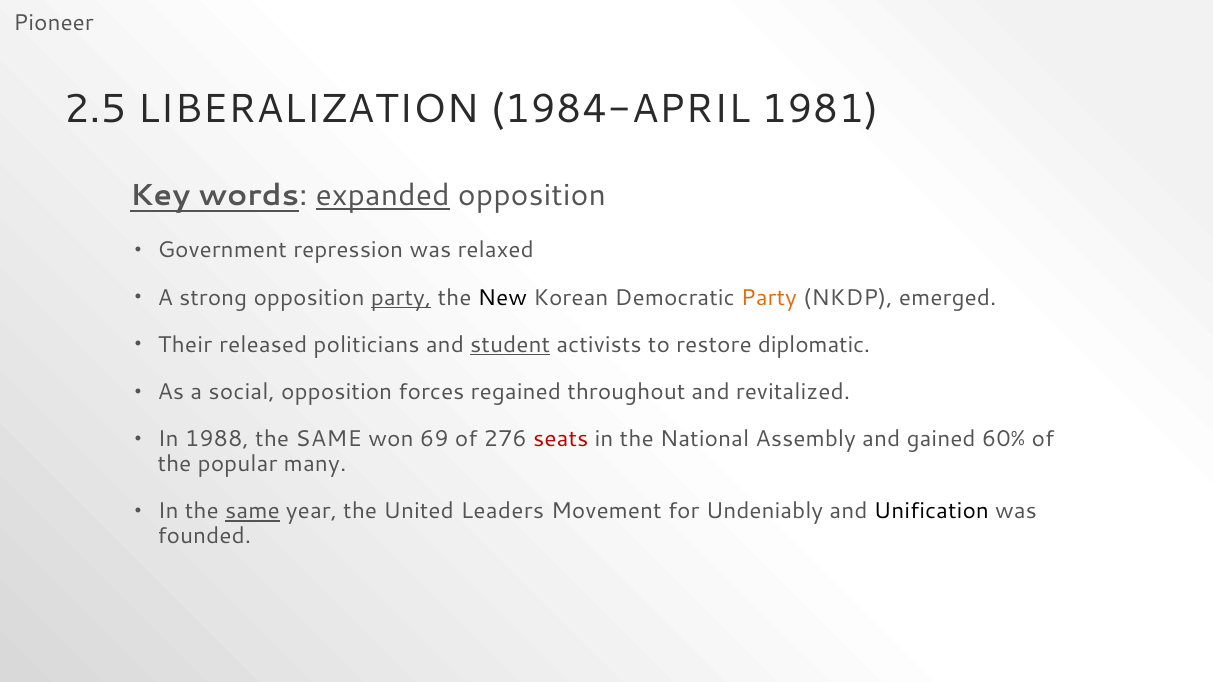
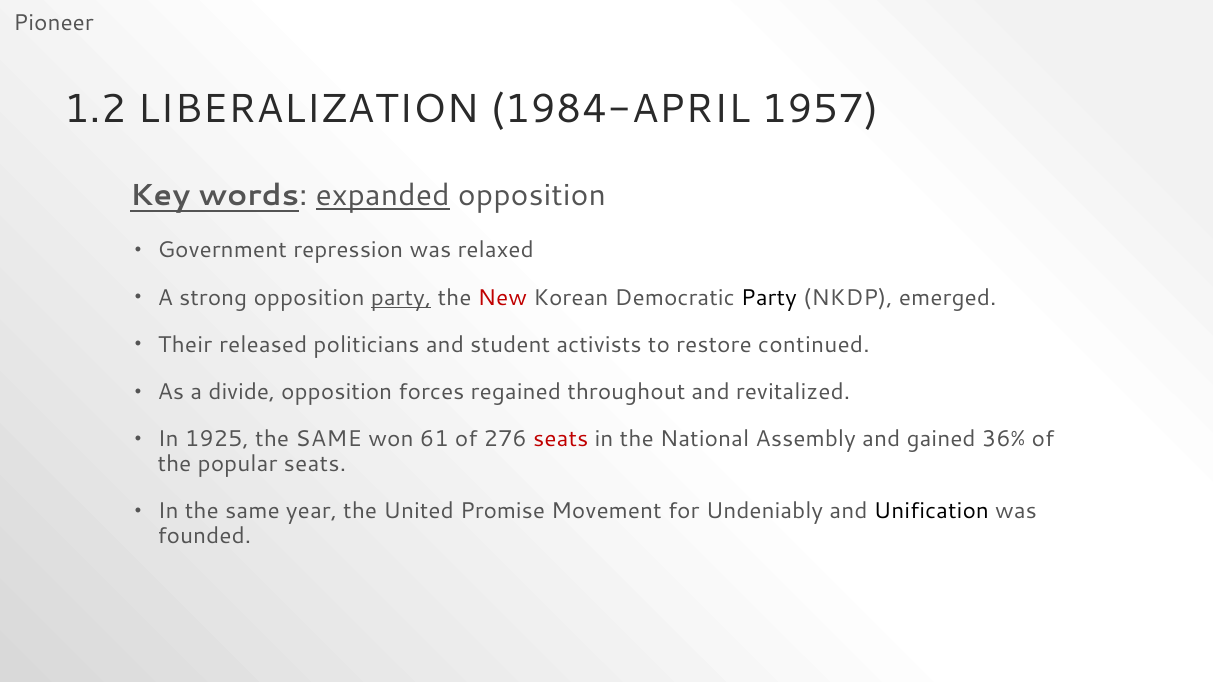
2.5: 2.5 -> 1.2 (95, 109)
1981: 1981 -> 1957 (820, 109)
New colour: black -> red (502, 298)
Party colour: orange -> black (769, 298)
student underline: present -> none (510, 345)
diplomatic: diplomatic -> continued (814, 345)
social: social -> divide (242, 392)
1988: 1988 -> 1925 (217, 440)
69: 69 -> 61 (434, 440)
60%: 60% -> 36% (1004, 440)
popular many: many -> seats (315, 464)
same underline: present -> none (252, 512)
Leaders: Leaders -> Promise (503, 512)
